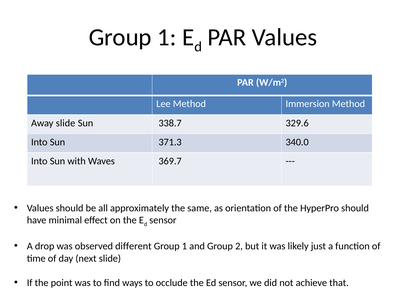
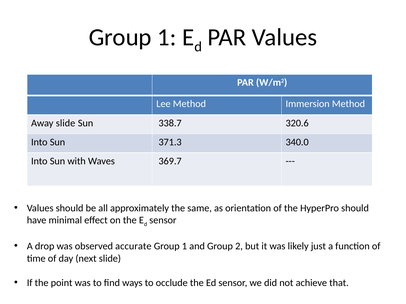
329.6: 329.6 -> 320.6 (297, 123)
different: different -> accurate (133, 247)
